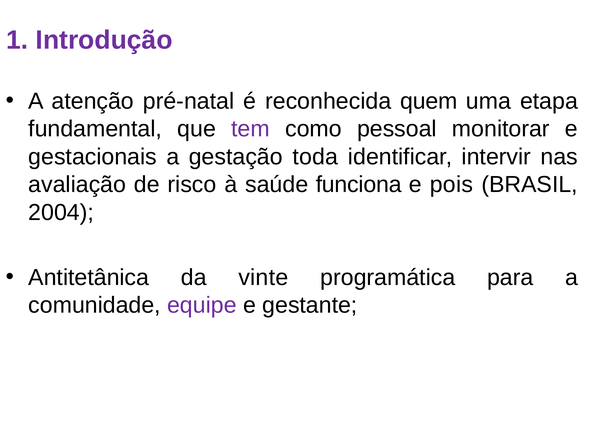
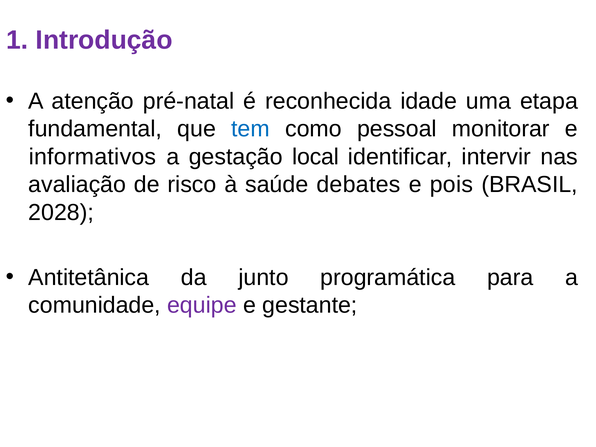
quem: quem -> idade (429, 101)
tem colour: purple -> blue (251, 129)
gestacionais: gestacionais -> informativos (92, 157)
toda: toda -> local (315, 157)
funciona: funciona -> debates (358, 185)
2004: 2004 -> 2028 (61, 212)
vinte: vinte -> junto (263, 277)
